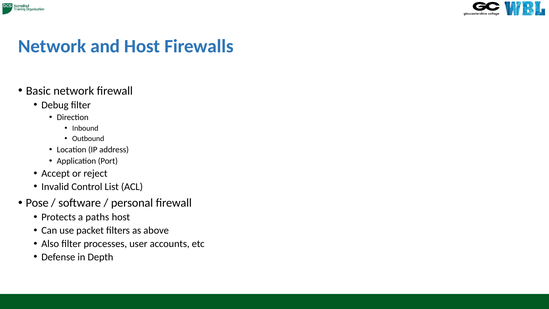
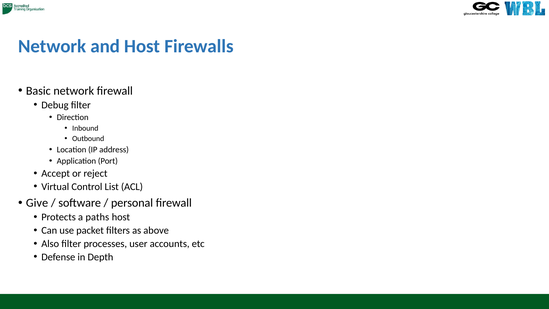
Invalid: Invalid -> Virtual (55, 187)
Pose: Pose -> Give (37, 203)
